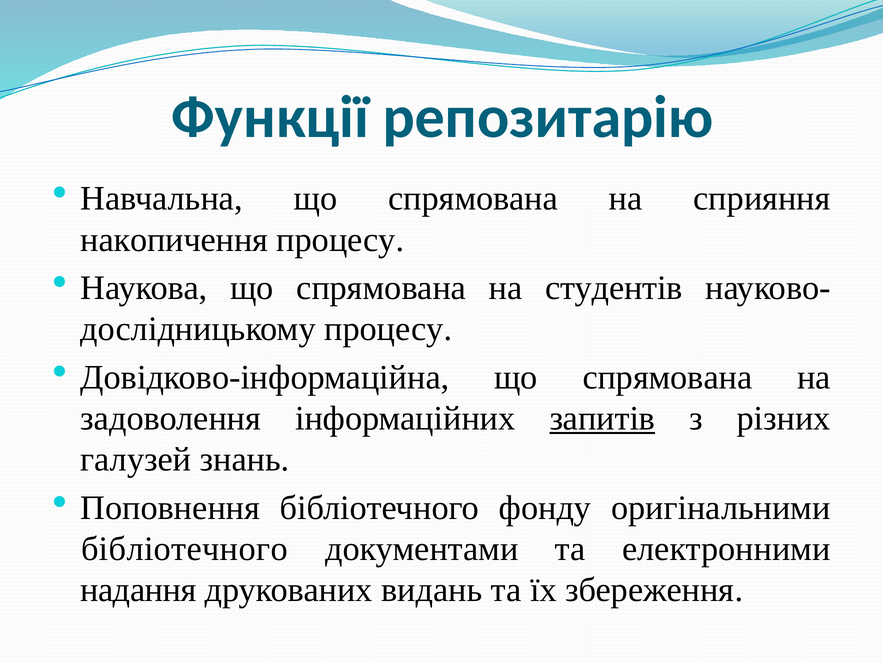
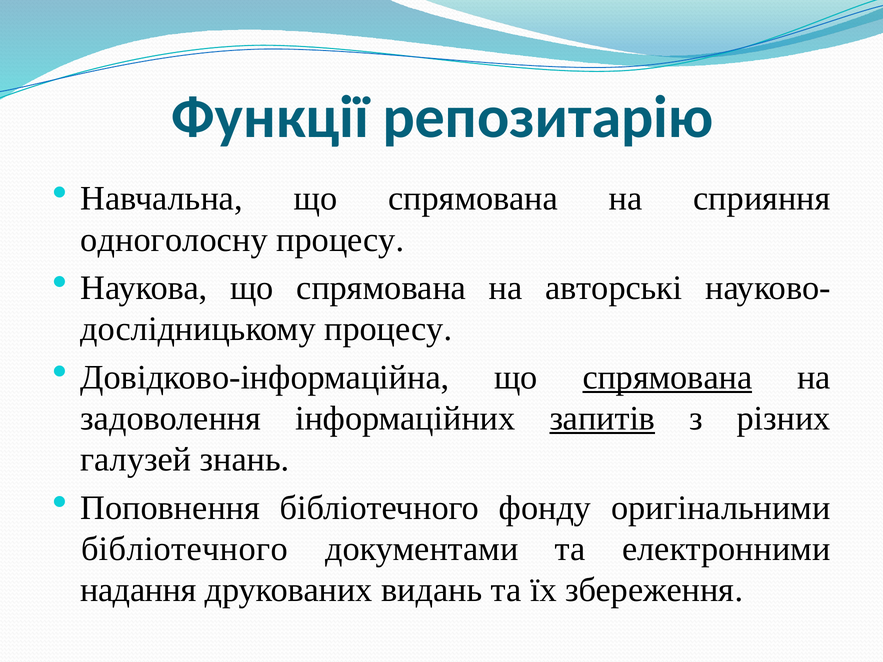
накопичення: накопичення -> одноголосну (174, 240)
студентів: студентів -> авторські (614, 288)
спрямована underline: none -> present (667, 377)
